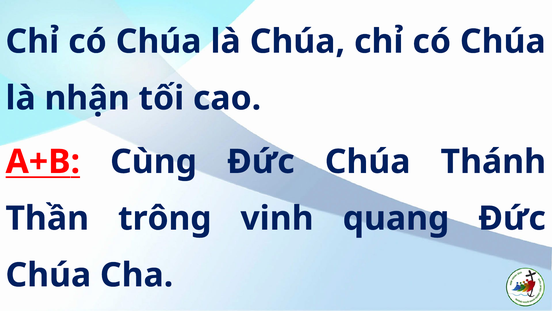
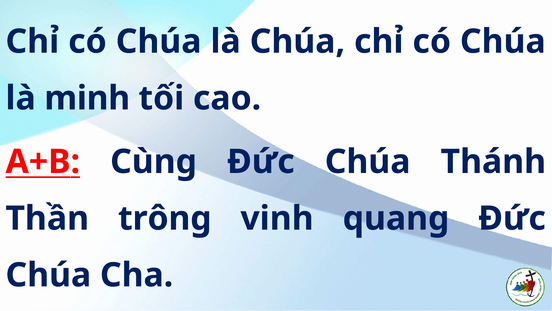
nhận: nhận -> minh (87, 98)
